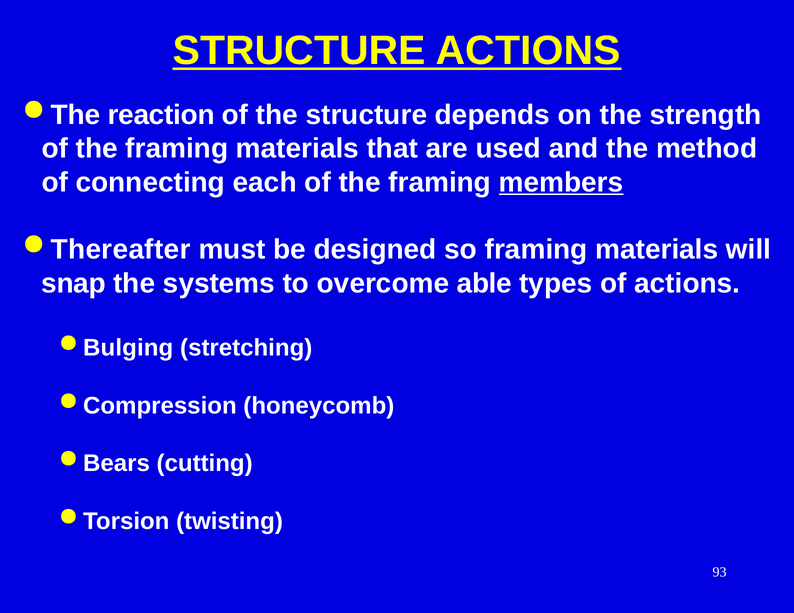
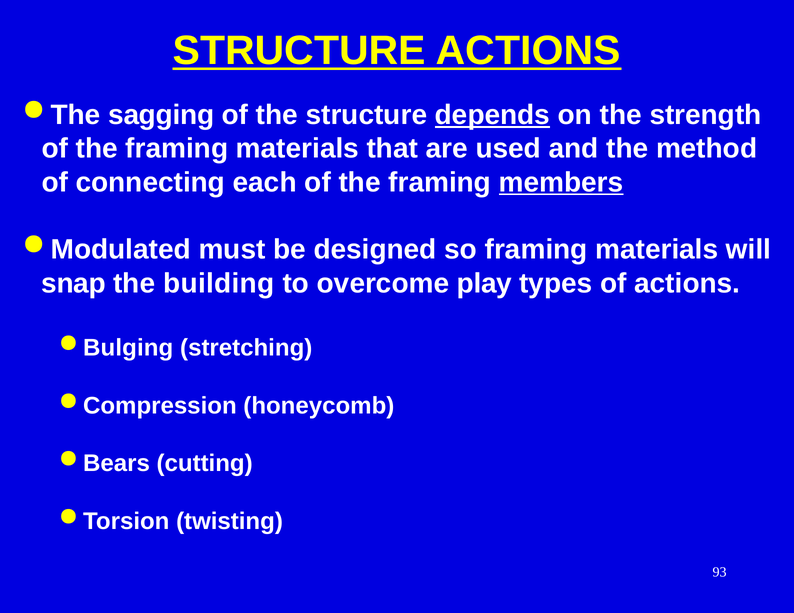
reaction: reaction -> sagging (161, 115)
depends underline: none -> present (492, 115)
Thereafter: Thereafter -> Modulated (121, 250)
systems: systems -> building (219, 284)
able: able -> play (484, 284)
